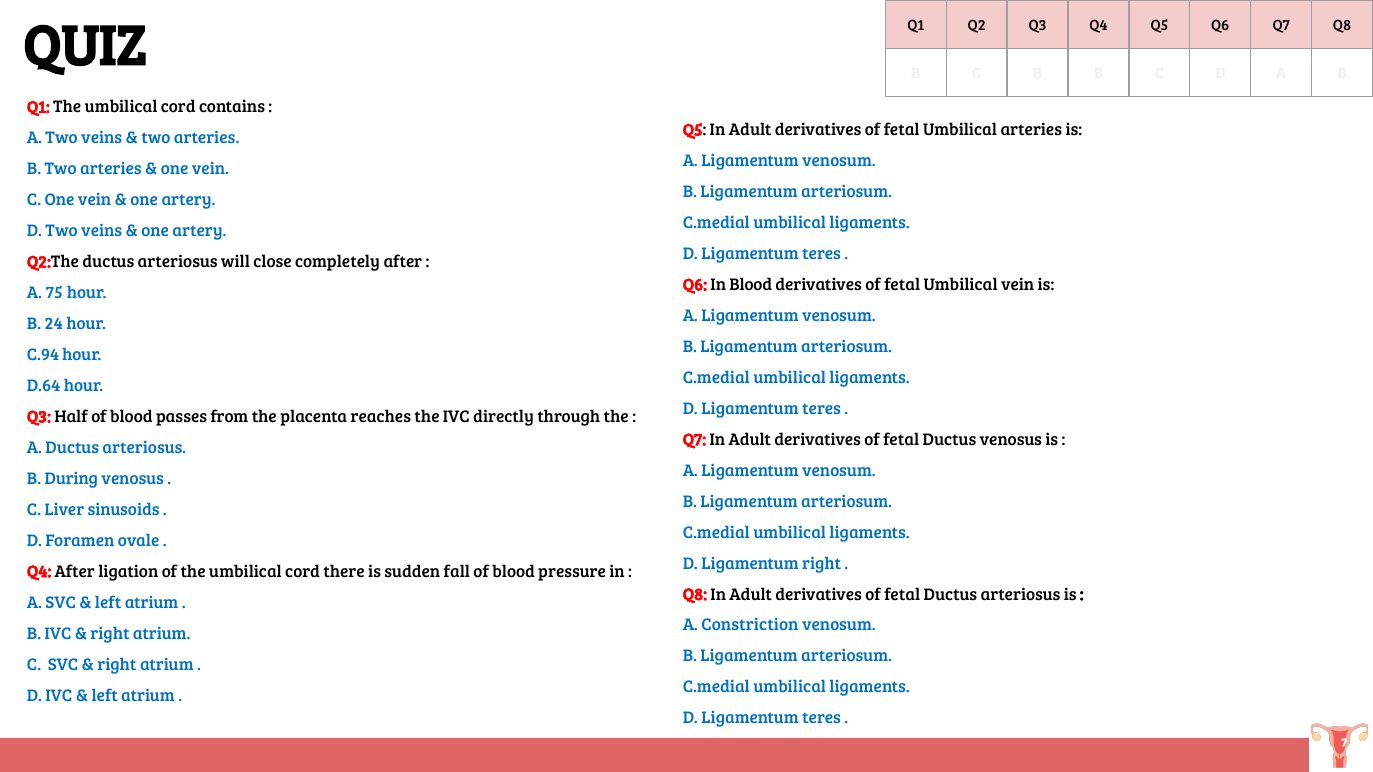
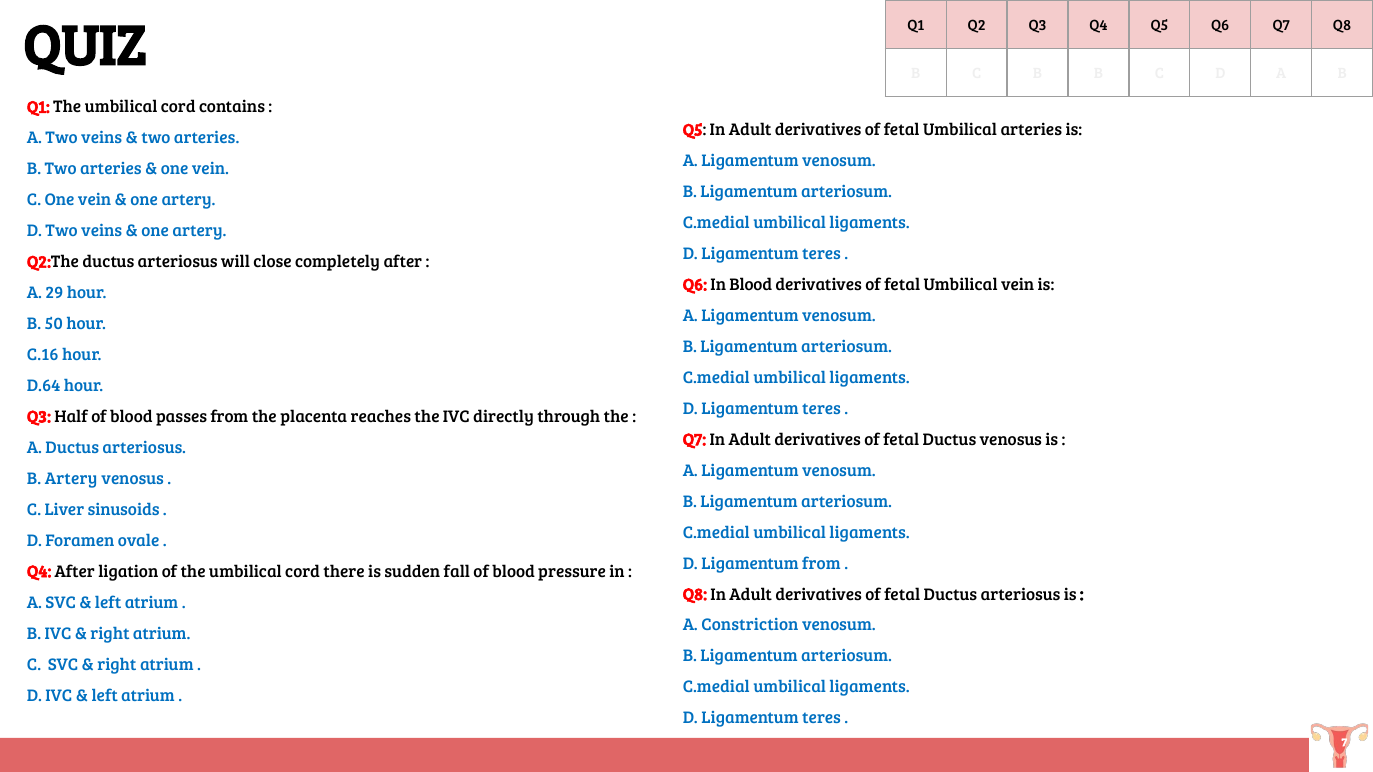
75: 75 -> 29 (54, 293)
24: 24 -> 50 (54, 324)
C.94: C.94 -> C.16 (43, 355)
B During: During -> Artery (71, 479)
Ligamentum right: right -> from (821, 564)
